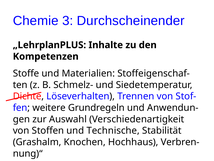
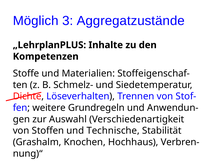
Chemie: Chemie -> Möglich (36, 21)
Durchscheinender: Durchscheinender -> Aggregatzustände (131, 21)
